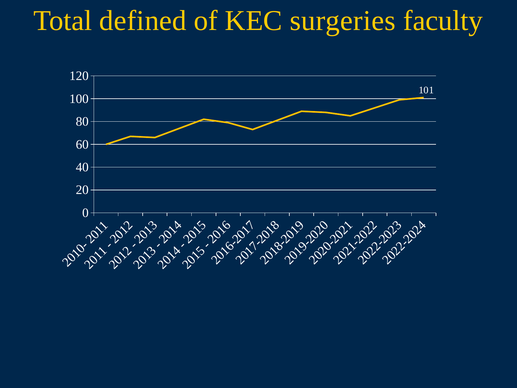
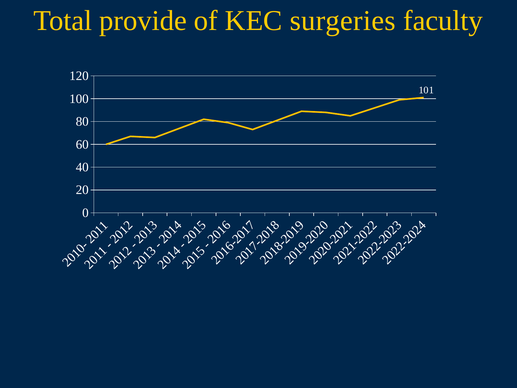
defined: defined -> provide (143, 21)
